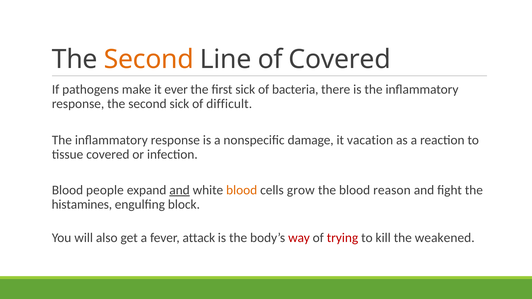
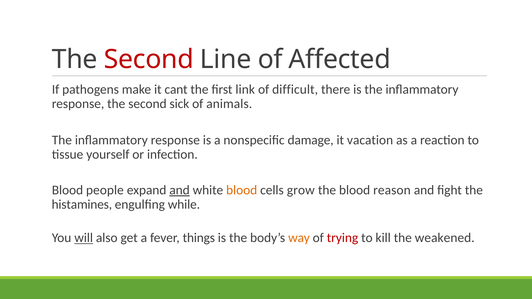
Second colour: orange -> red (149, 60)
of Covered: Covered -> Affected (340, 60)
ever: ever -> cant (176, 90)
first sick: sick -> link (245, 90)
bacteria: bacteria -> difficult (295, 90)
difficult: difficult -> animals (229, 104)
tissue covered: covered -> yourself (108, 154)
block: block -> while (184, 205)
will underline: none -> present (84, 238)
attack: attack -> things (199, 238)
way colour: red -> orange (299, 238)
